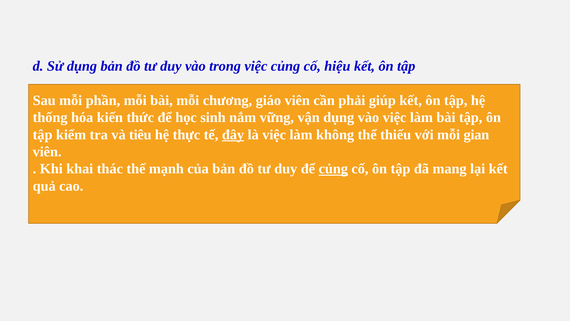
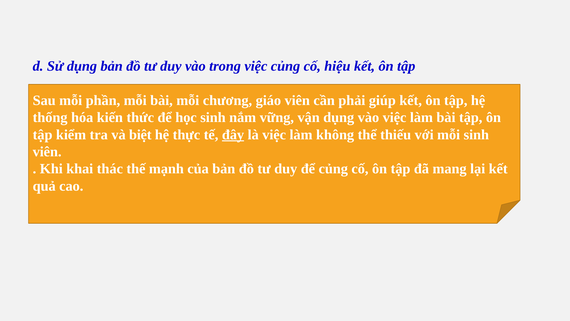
tiêu: tiêu -> biệt (140, 135)
mỗi gian: gian -> sinh (476, 135)
củng underline: present -> none (333, 169)
